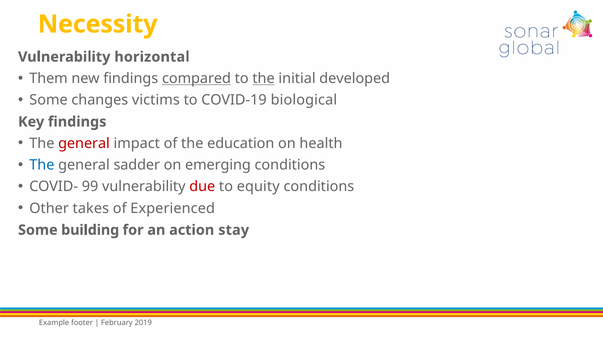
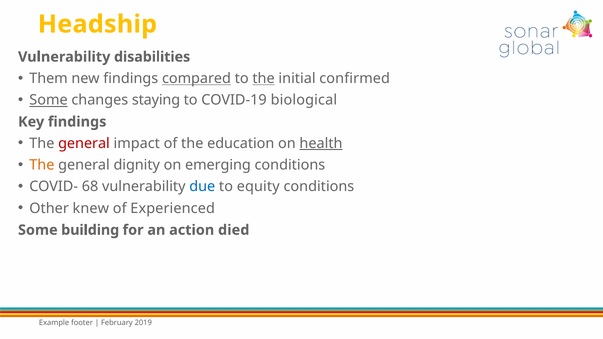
Necessity: Necessity -> Headship (97, 24)
horizontal: horizontal -> disabilities (152, 57)
developed: developed -> confirmed (355, 79)
Some underline: none -> present (48, 100)
victims: victims -> staying (156, 100)
health underline: none -> present (321, 144)
The colour: blue -> orange (42, 165)
sadder: sadder -> dignity (137, 165)
99: 99 -> 68 (90, 187)
due colour: red -> blue (202, 187)
takes: takes -> knew (91, 208)
stay: stay -> died (234, 230)
